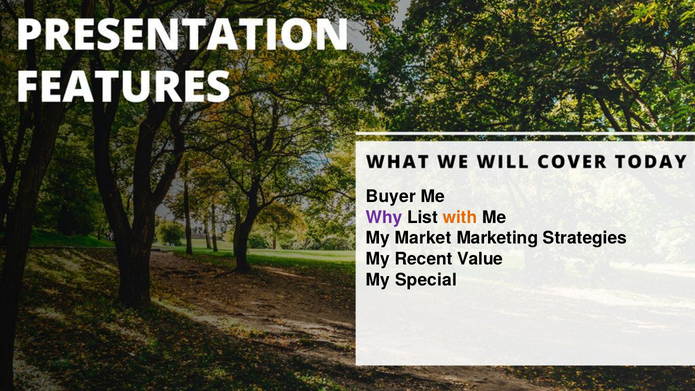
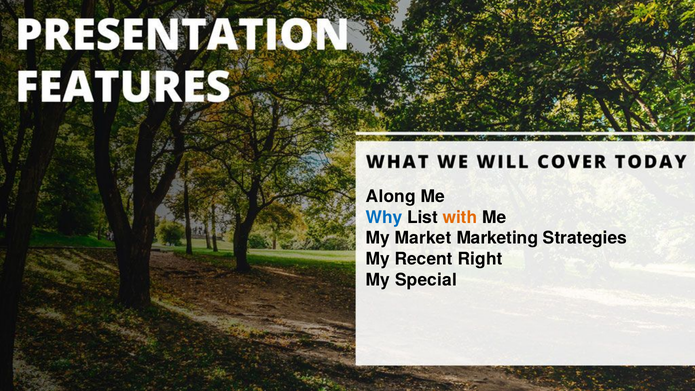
Buyer: Buyer -> Along (391, 196)
Why colour: purple -> blue (384, 217)
Value: Value -> Right (480, 259)
